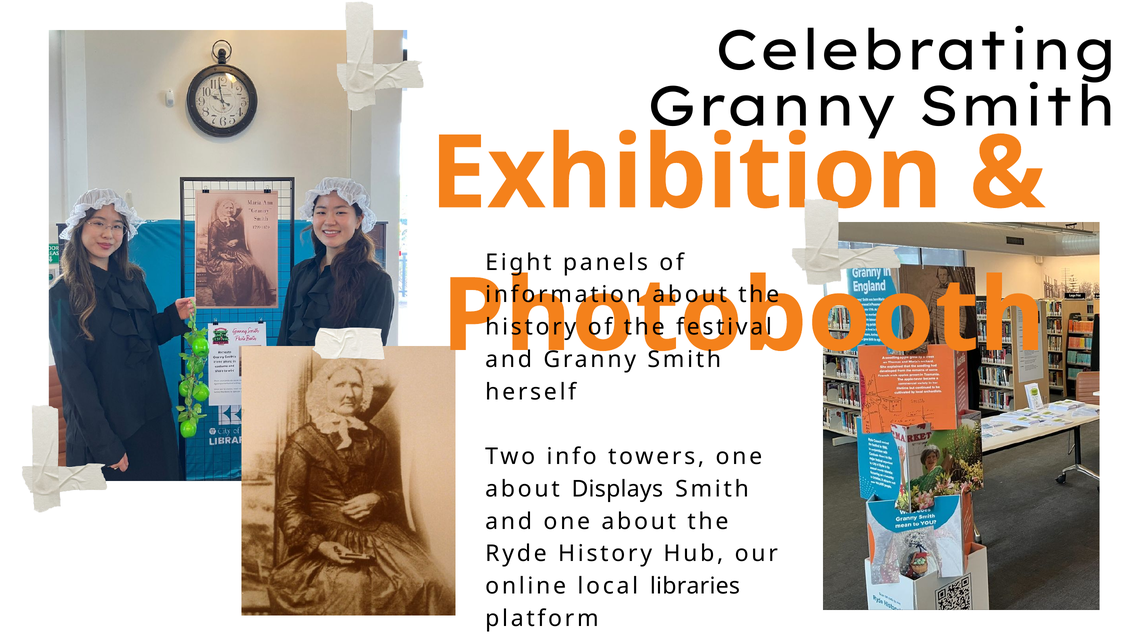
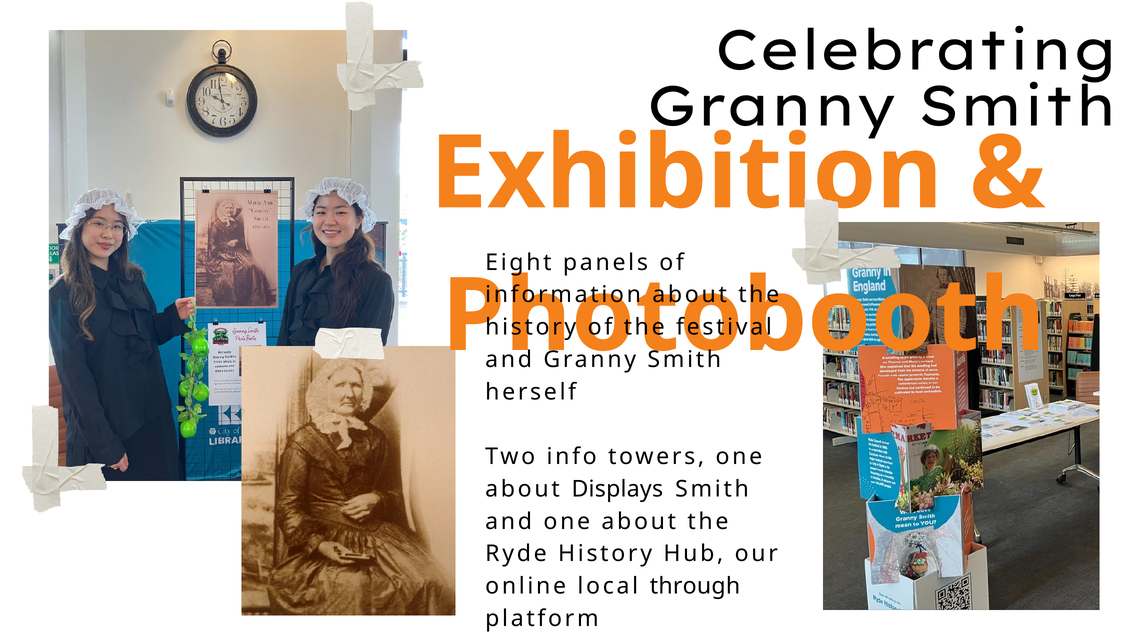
libraries: libraries -> through (695, 587)
